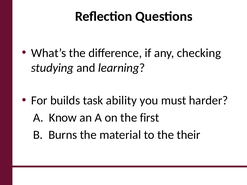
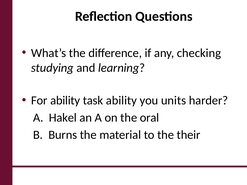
For builds: builds -> ability (65, 101)
must: must -> units (174, 101)
Know: Know -> Hakel (63, 118)
first: first -> oral (149, 118)
